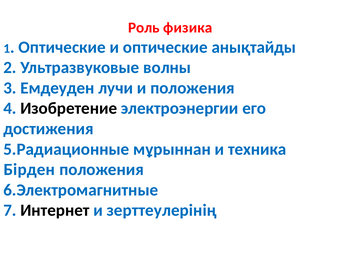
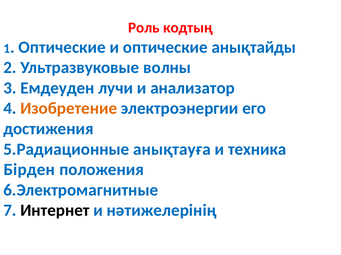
физика: физика -> кодтың (188, 28)
и положения: положения -> анализатор (192, 88)
Изобретение colour: black -> orange (69, 109)
мұрыннан: мұрыннан -> анықтауға (172, 150)
зерттеулерінің: зерттеулерінің -> нәтижелерінің (162, 211)
